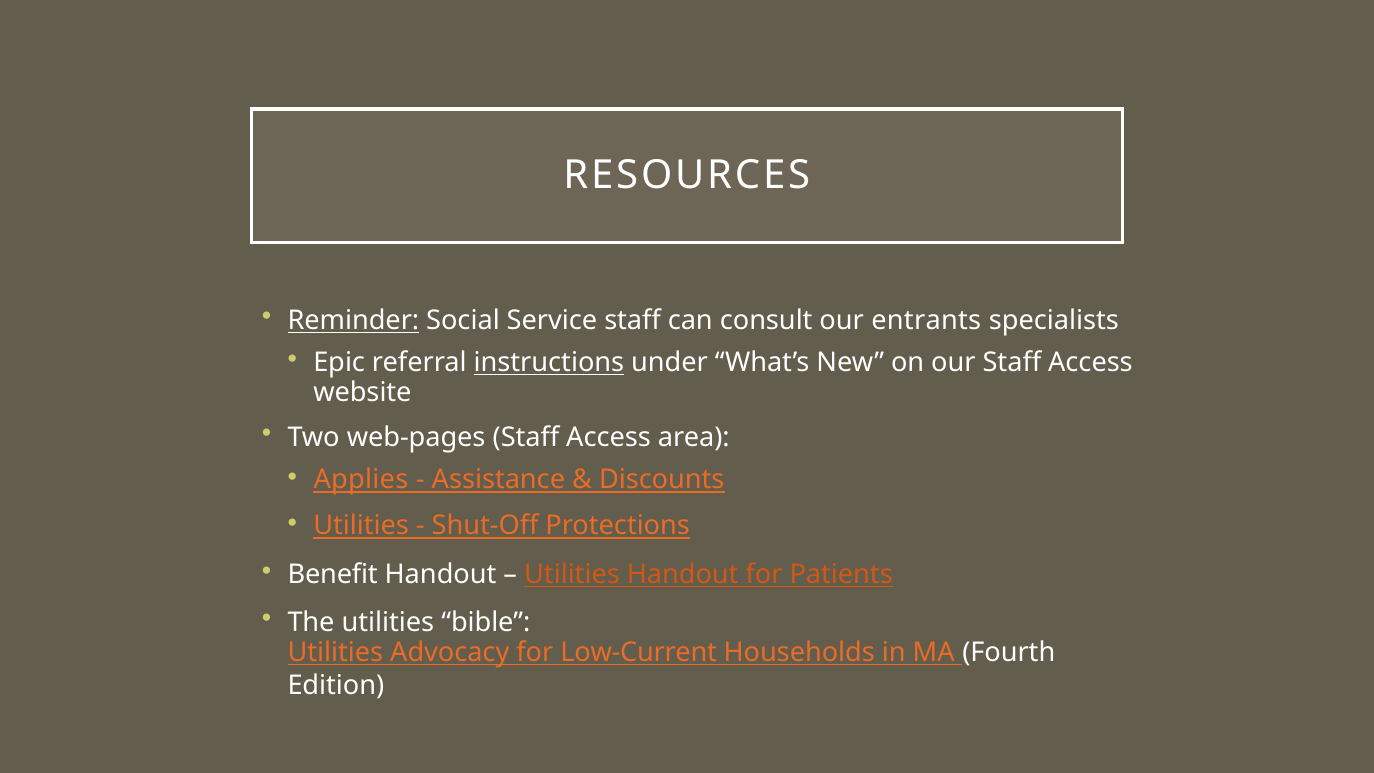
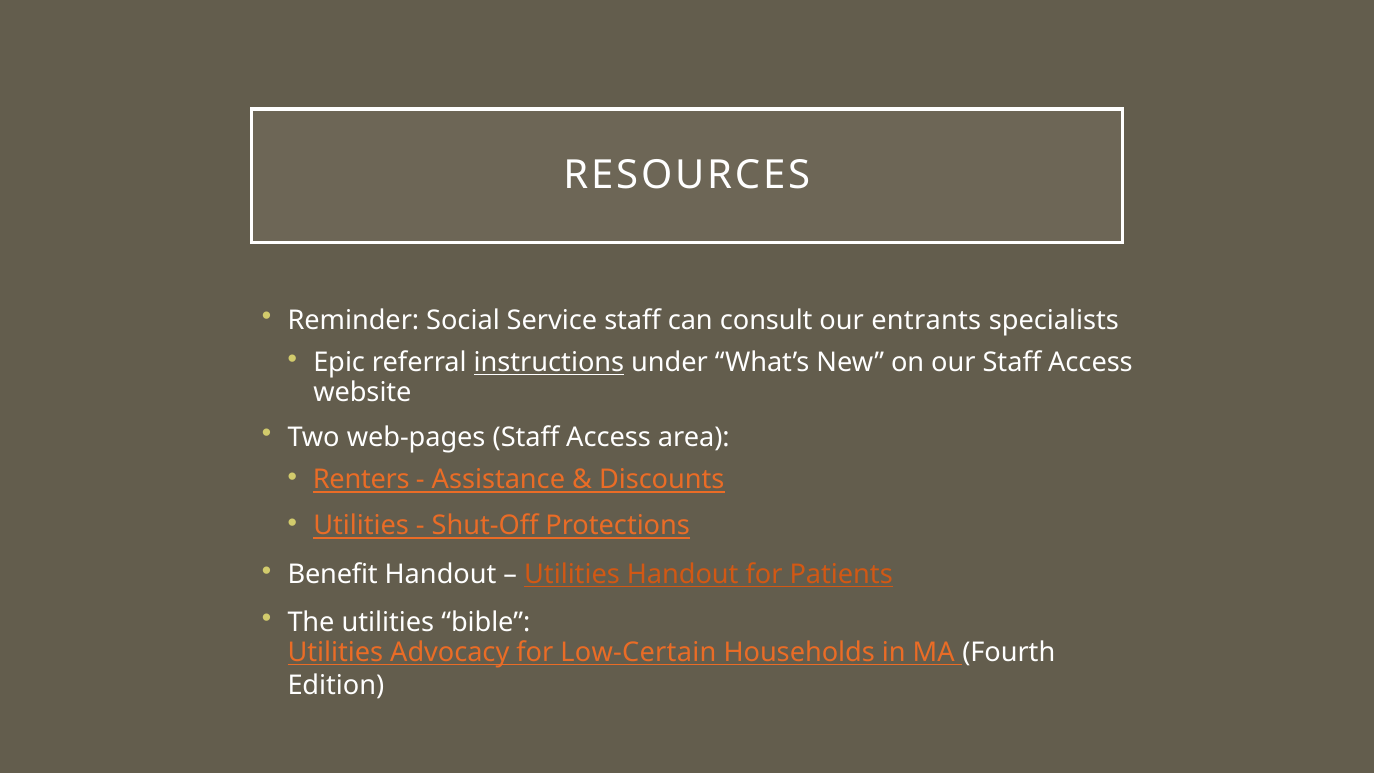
Reminder underline: present -> none (353, 321)
Applies: Applies -> Renters (361, 479)
Low-Current: Low-Current -> Low-Certain (638, 652)
